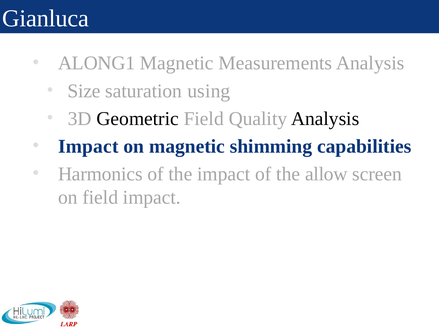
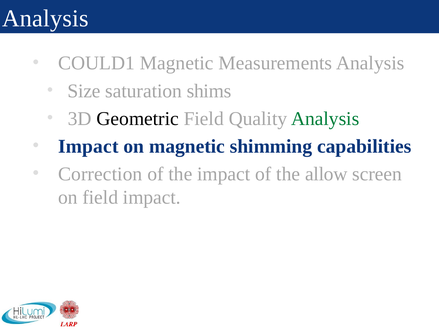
Gianluca: Gianluca -> Analysis (45, 18)
ALONG1: ALONG1 -> COULD1 (97, 63)
using: using -> shims (209, 91)
Analysis colour: black -> green (325, 119)
Harmonics: Harmonics -> Correction (100, 174)
